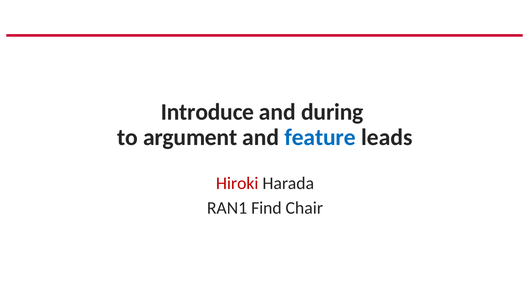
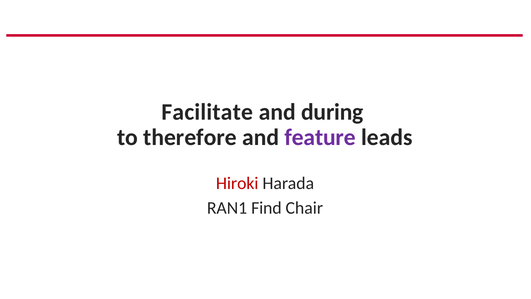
Introduce: Introduce -> Facilitate (207, 112)
argument: argument -> therefore (190, 137)
feature colour: blue -> purple (320, 137)
